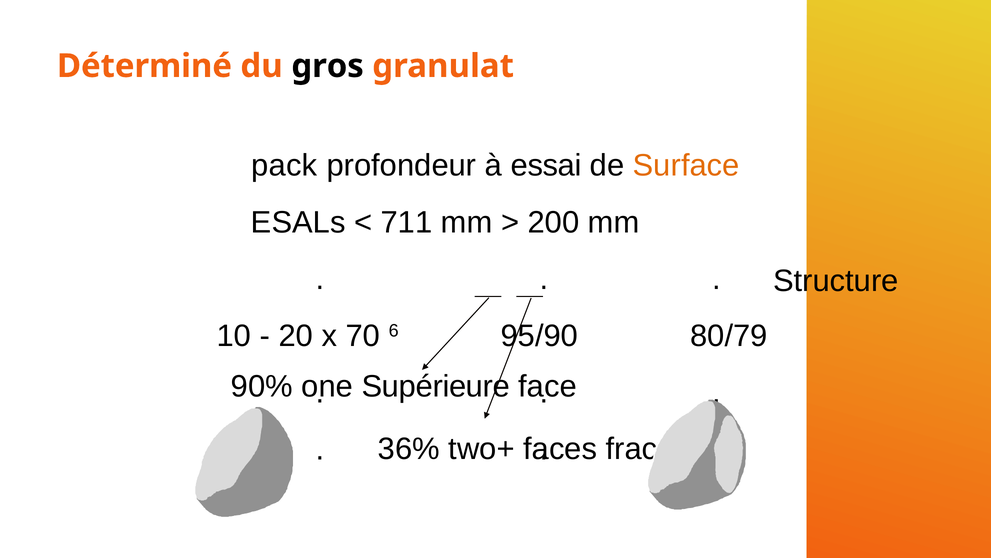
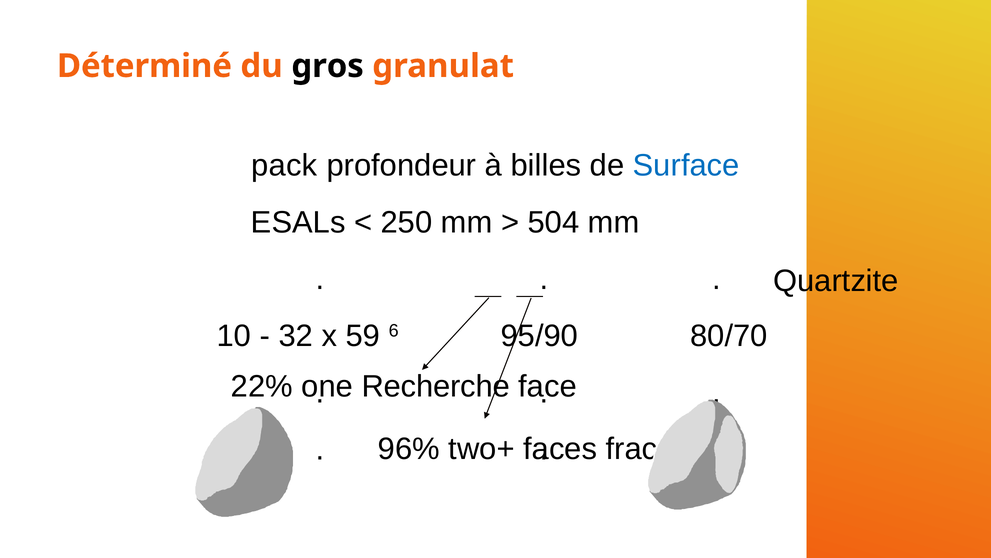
essai: essai -> billes (546, 166)
Surface colour: orange -> blue (686, 166)
711: 711 -> 250 (407, 222)
200: 200 -> 504 (554, 222)
Structure: Structure -> Quartzite (836, 281)
20: 20 -> 32 (296, 336)
70: 70 -> 59 (363, 336)
80/79: 80/79 -> 80/70 (729, 336)
90%: 90% -> 22% (262, 386)
Supérieure: Supérieure -> Recherche (436, 386)
36%: 36% -> 96% (409, 449)
